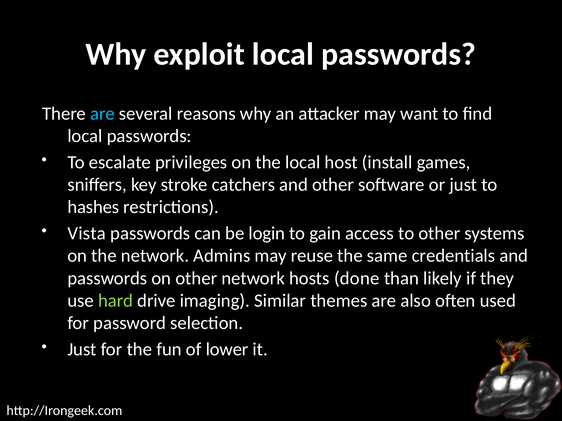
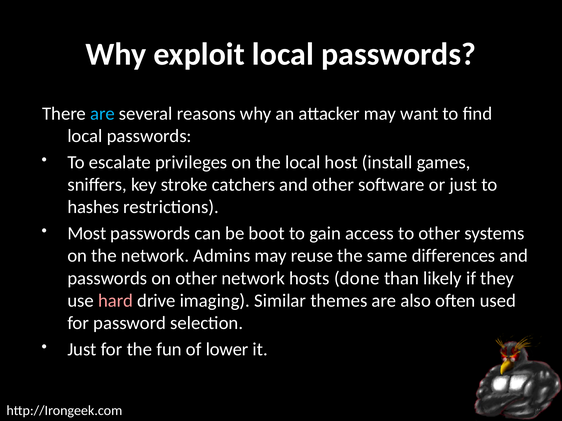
Vista: Vista -> Most (87, 234)
login: login -> boot (267, 234)
credentials: credentials -> differences (454, 256)
hard colour: light green -> pink (116, 301)
